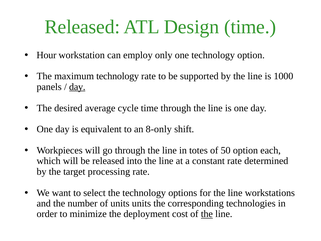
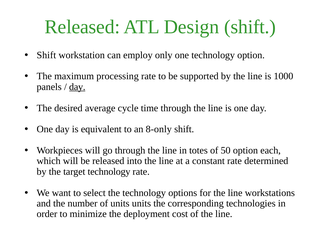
Design time: time -> shift (250, 27)
Hour: Hour -> Shift (46, 55)
maximum technology: technology -> processing (118, 76)
target processing: processing -> technology (109, 171)
the underline: present -> none (207, 214)
